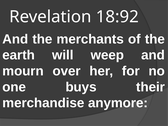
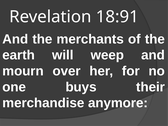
18:92: 18:92 -> 18:91 (117, 17)
